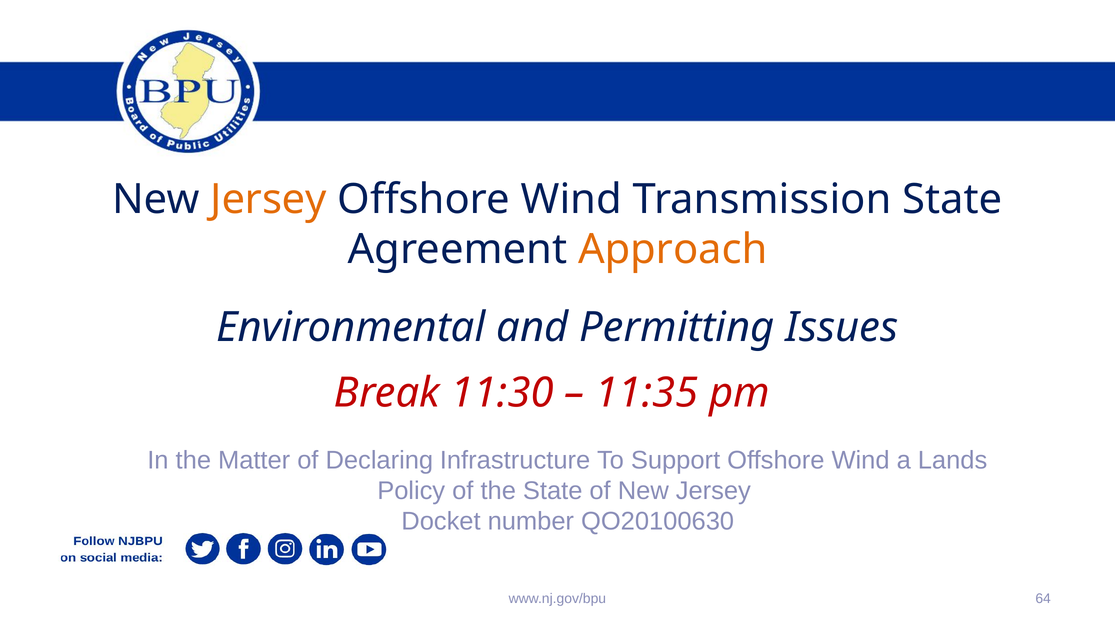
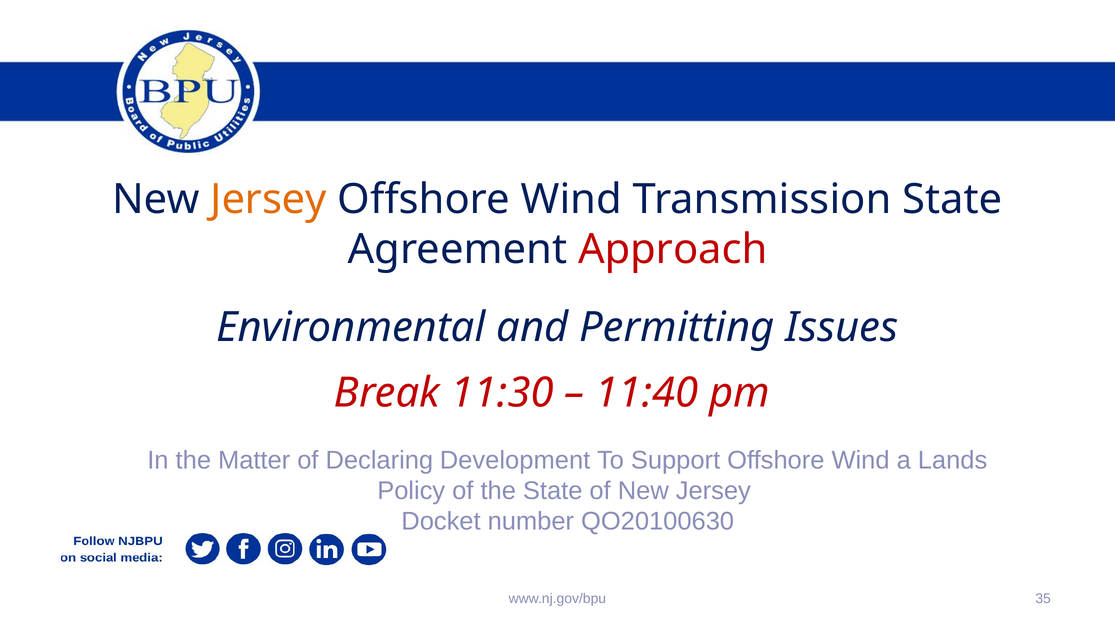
Approach colour: orange -> red (673, 250)
11:35: 11:35 -> 11:40 (647, 393)
Infrastructure: Infrastructure -> Development (515, 460)
64: 64 -> 35 (1043, 599)
